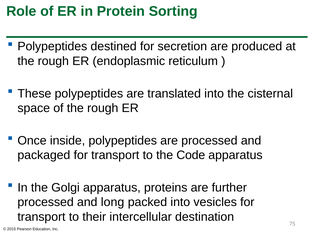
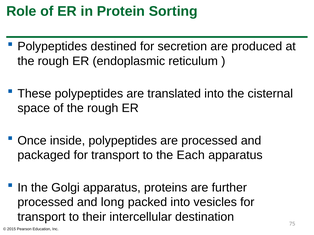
Code: Code -> Each (191, 155)
